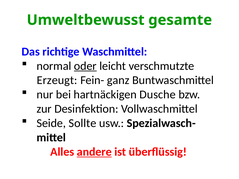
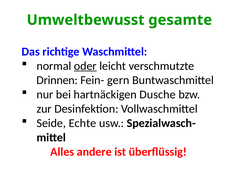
Erzeugt: Erzeugt -> Drinnen (57, 80)
ganz: ganz -> gern (118, 80)
Sollte: Sollte -> Echte (82, 123)
andere underline: present -> none (94, 152)
